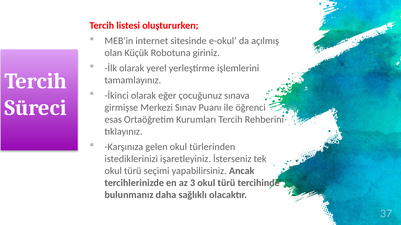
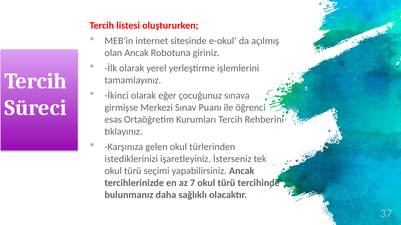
olan Küçük: Küçük -> Ancak (137, 53)
3: 3 -> 7 (193, 183)
